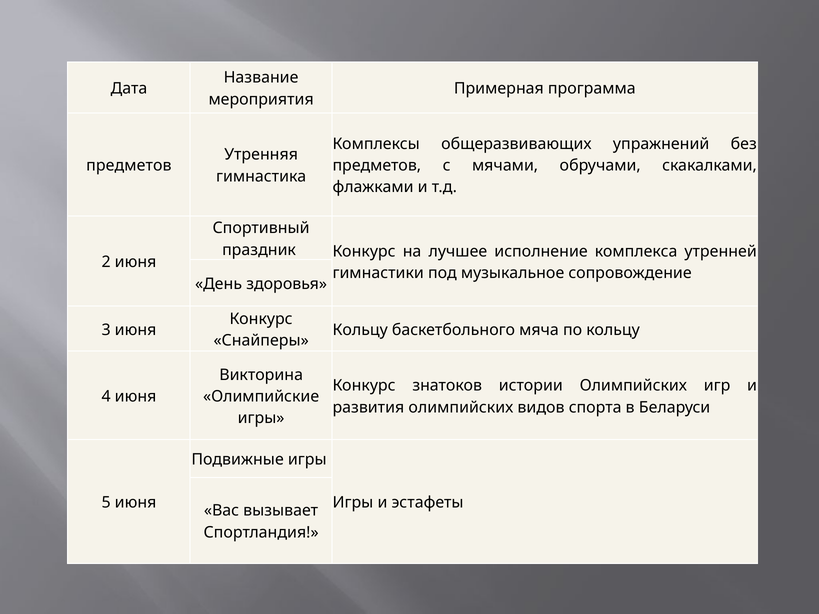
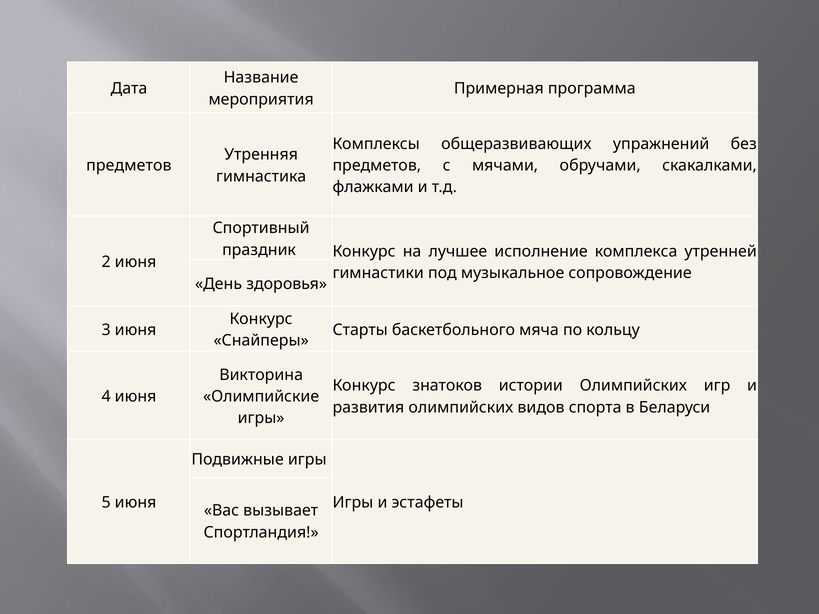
Кольцу: Кольцу -> Старты (360, 330)
